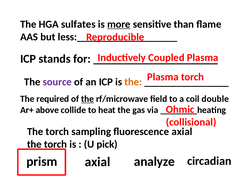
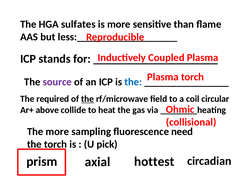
more underline: present -> none (119, 24)
the colour: orange -> blue (133, 82)
double: double -> circular (215, 99)
torch: torch -> more (57, 131)
fluorescence axial: axial -> need (182, 131)
analyze: analyze -> hottest (154, 161)
